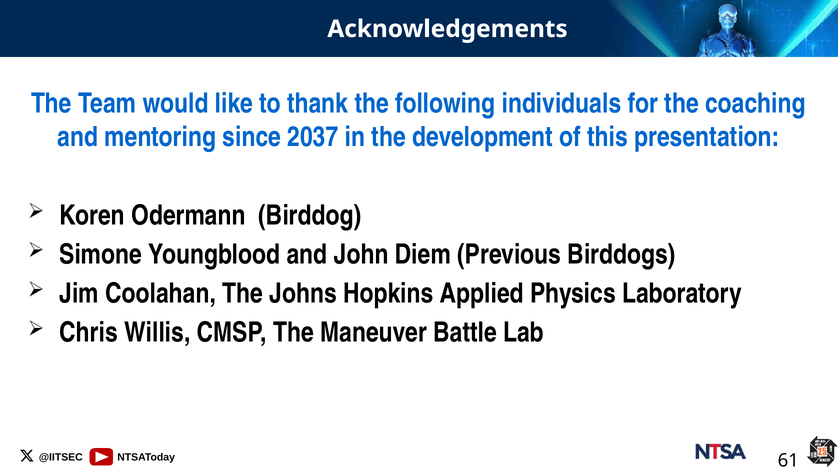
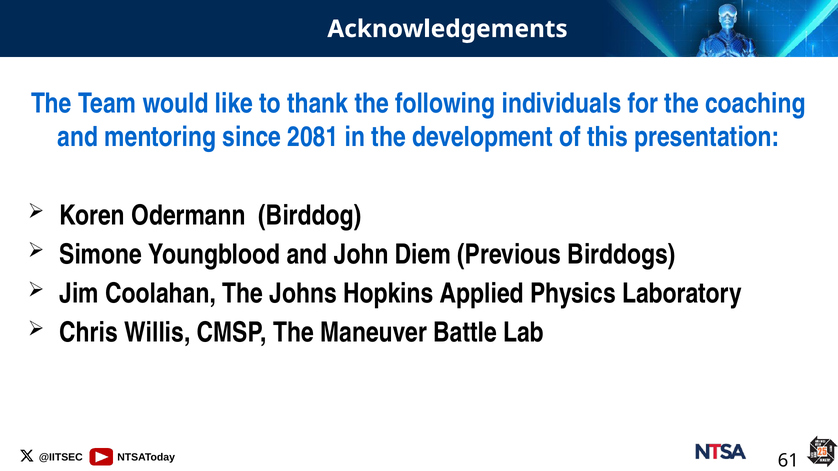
2037: 2037 -> 2081 (313, 137)
